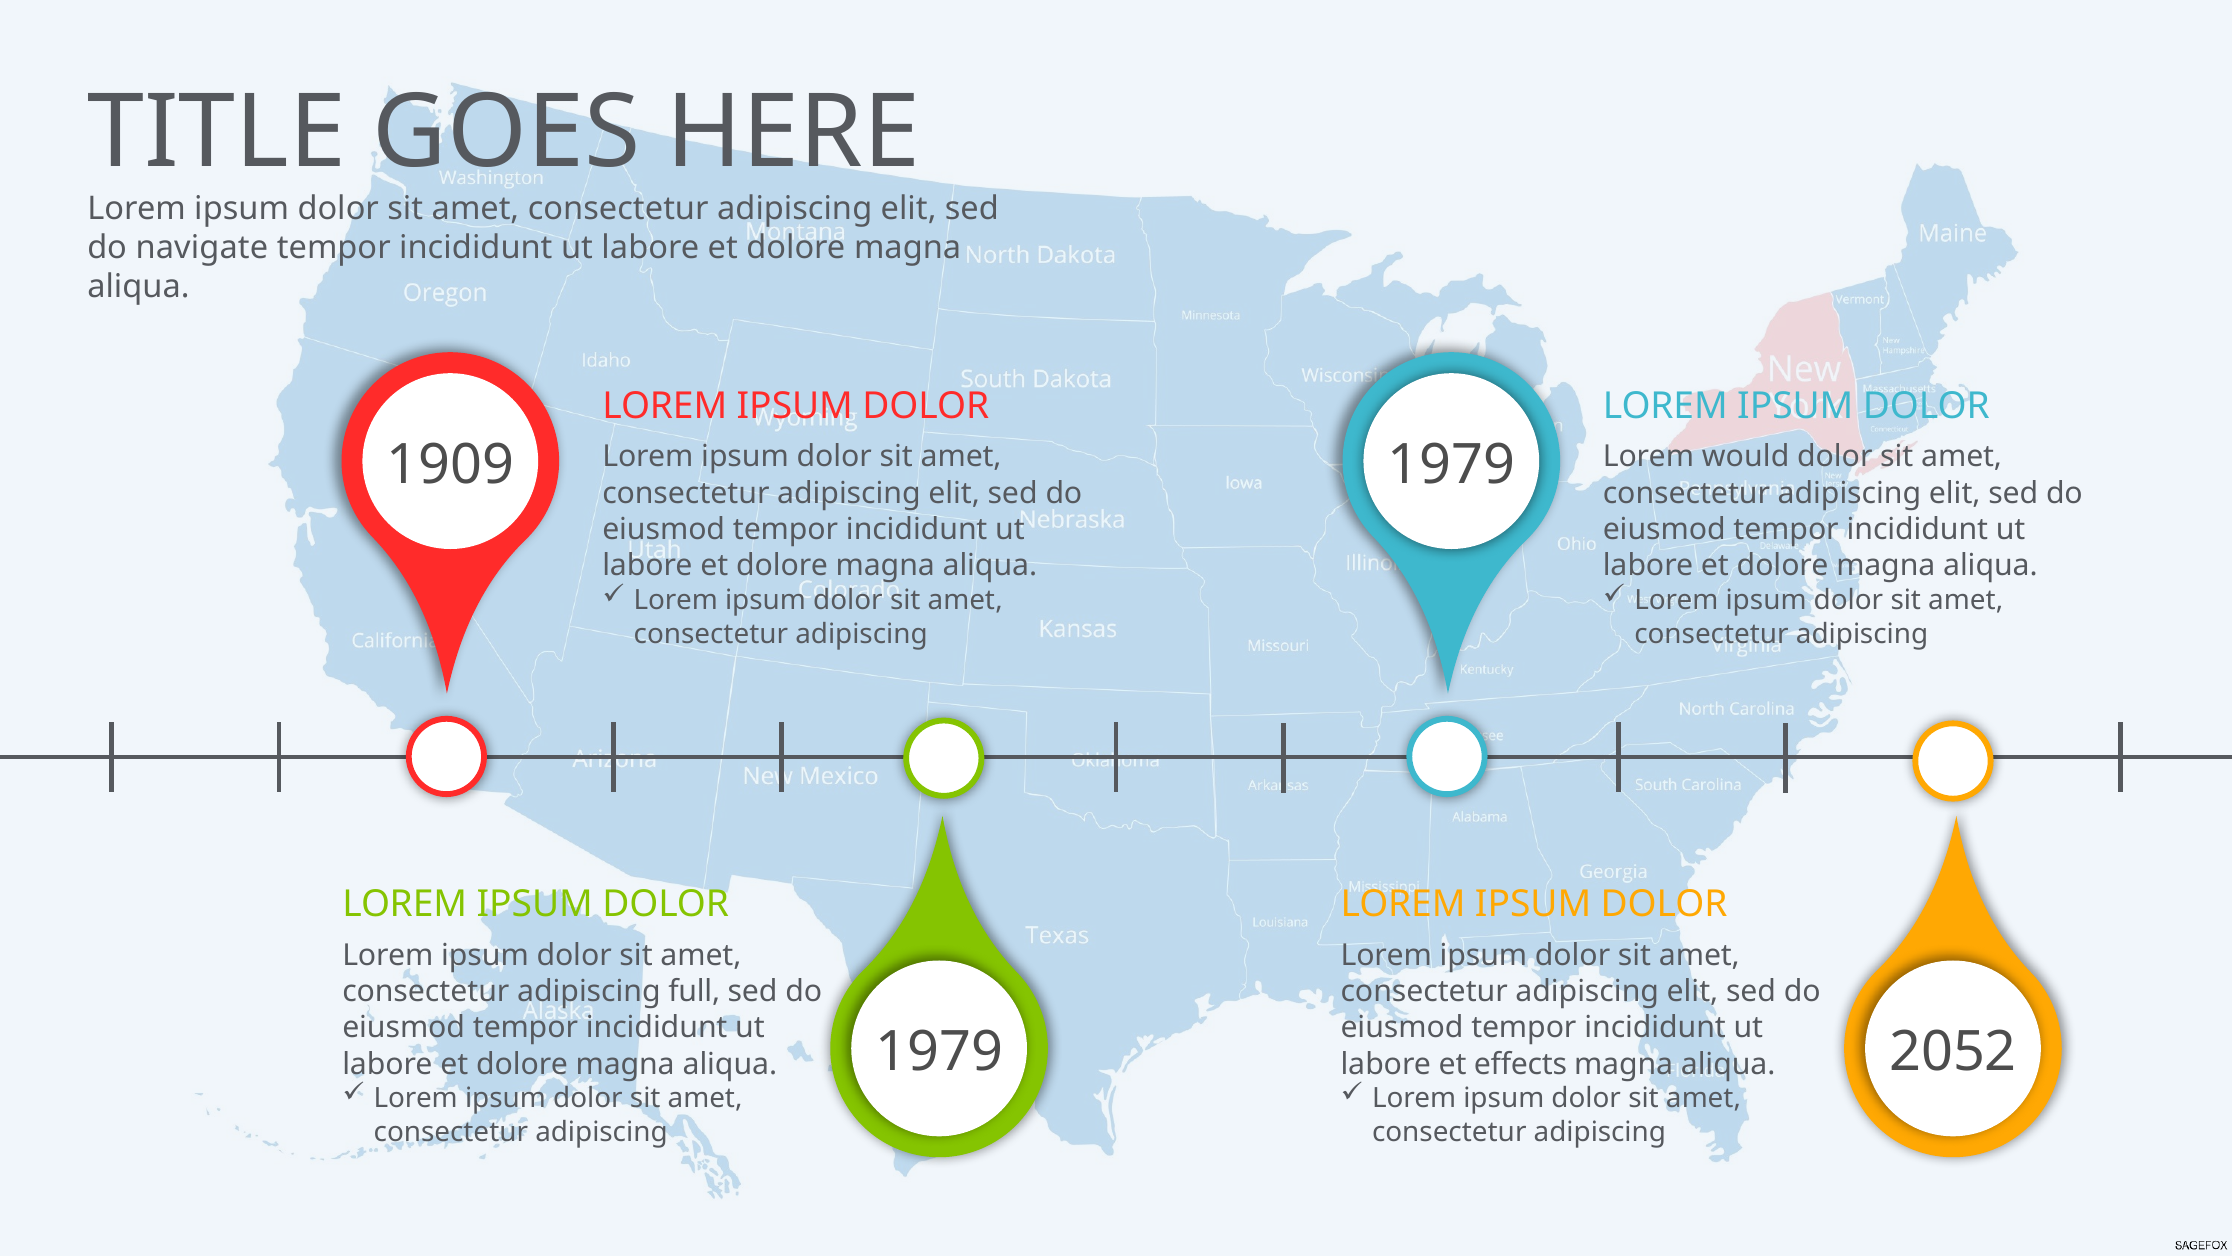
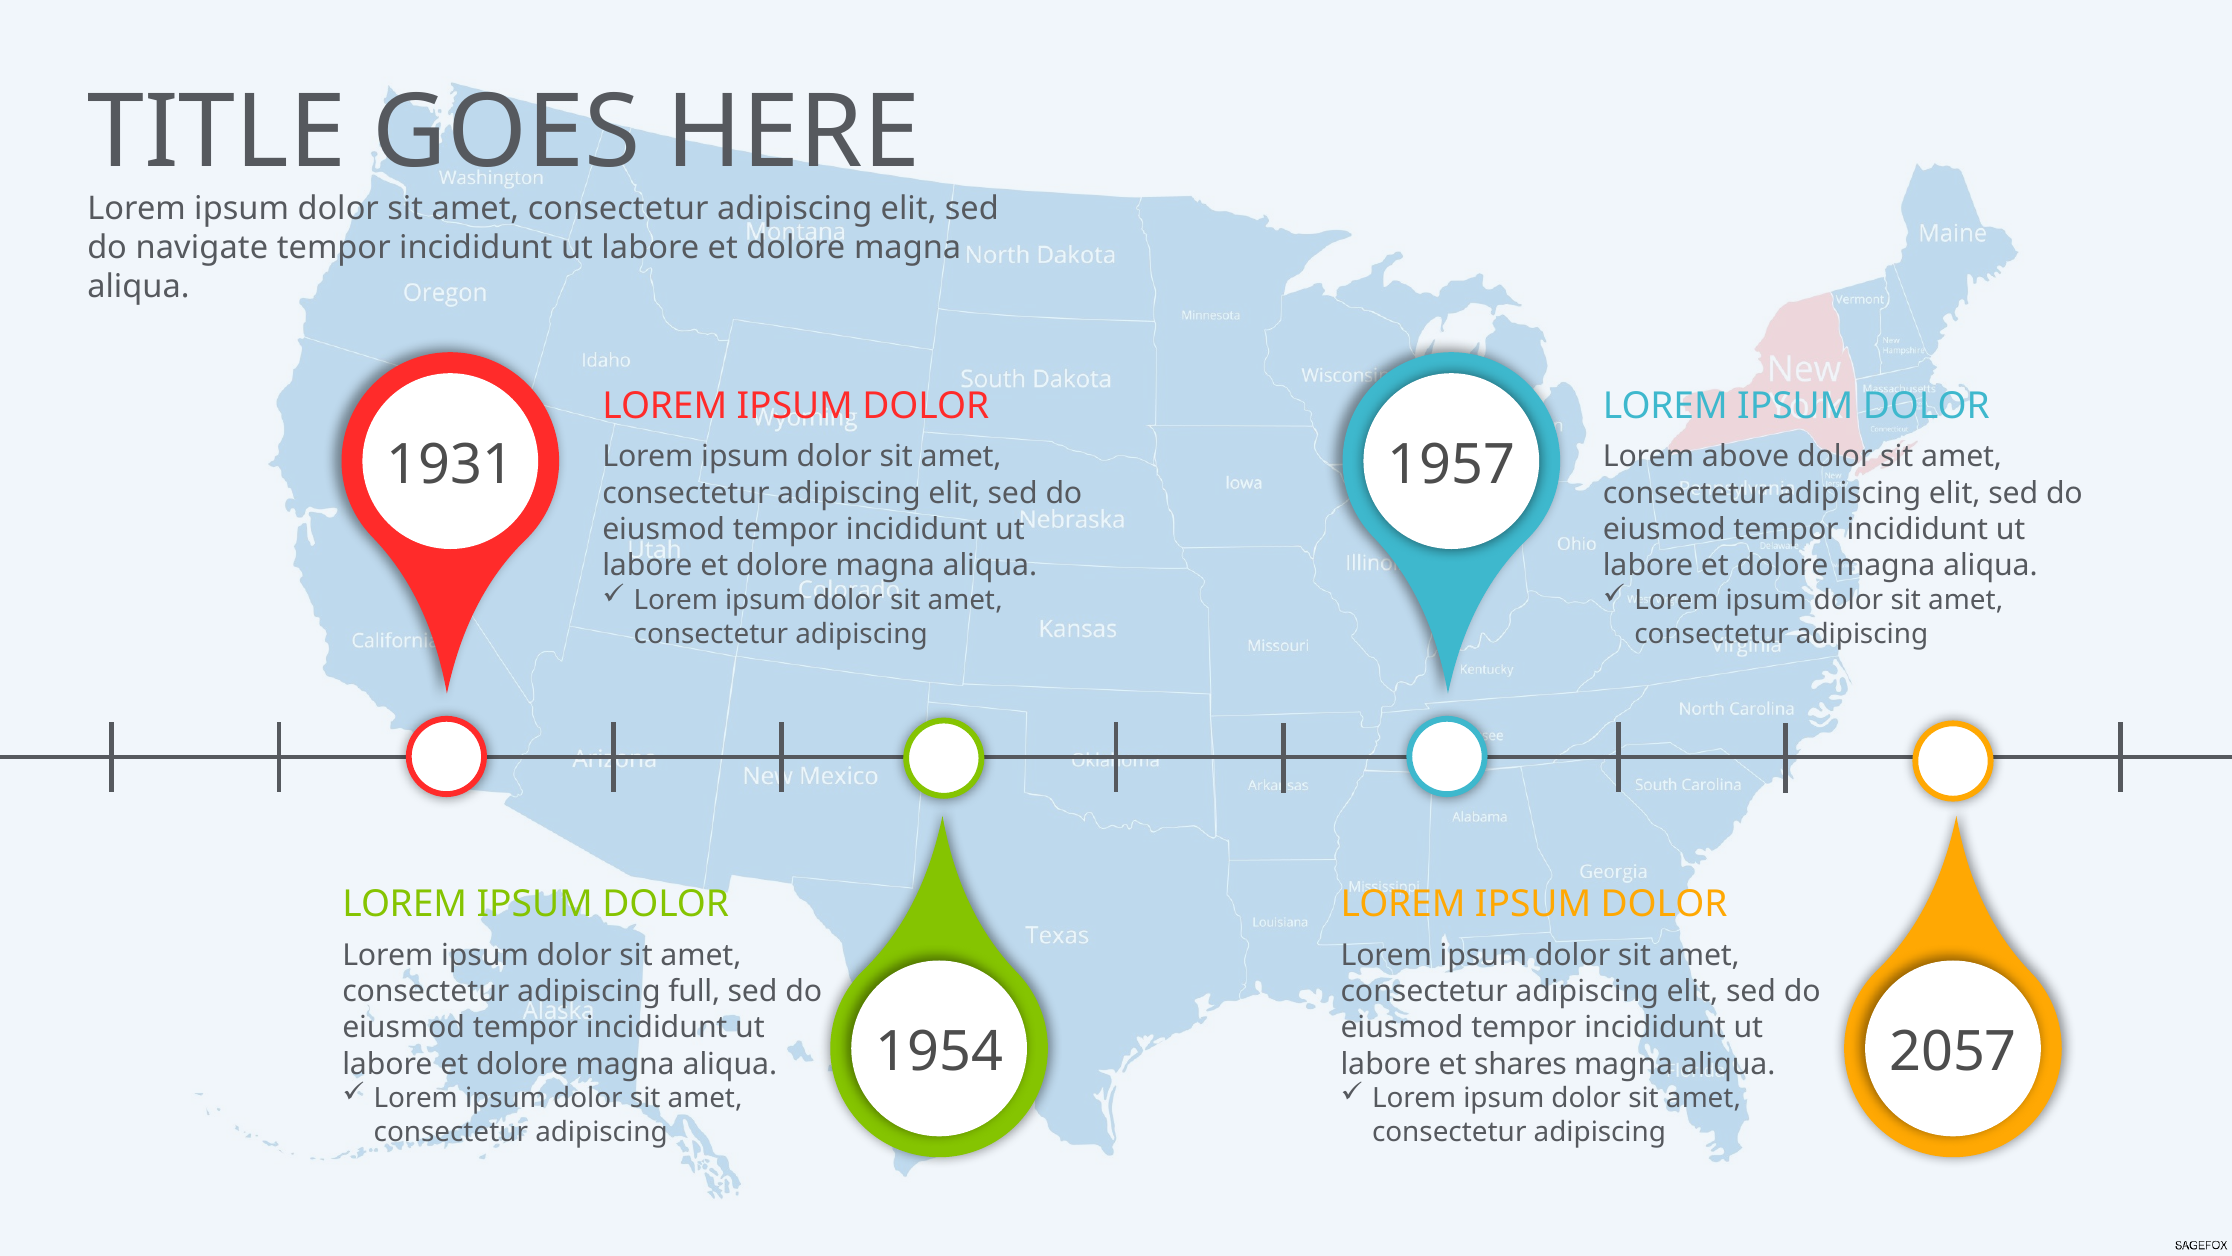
would: would -> above (1746, 457)
1909: 1909 -> 1931 (450, 464)
1979: 1979 -> 1957 (1451, 464)
1979: 1979 -> 1954 (939, 1051)
2052: 2052 -> 2057 (1953, 1051)
effects: effects -> shares (1520, 1064)
